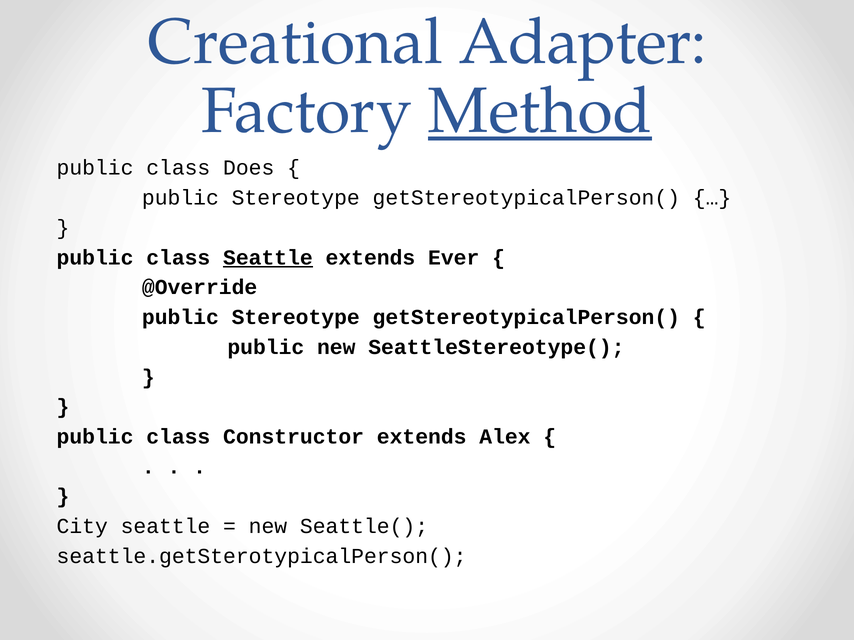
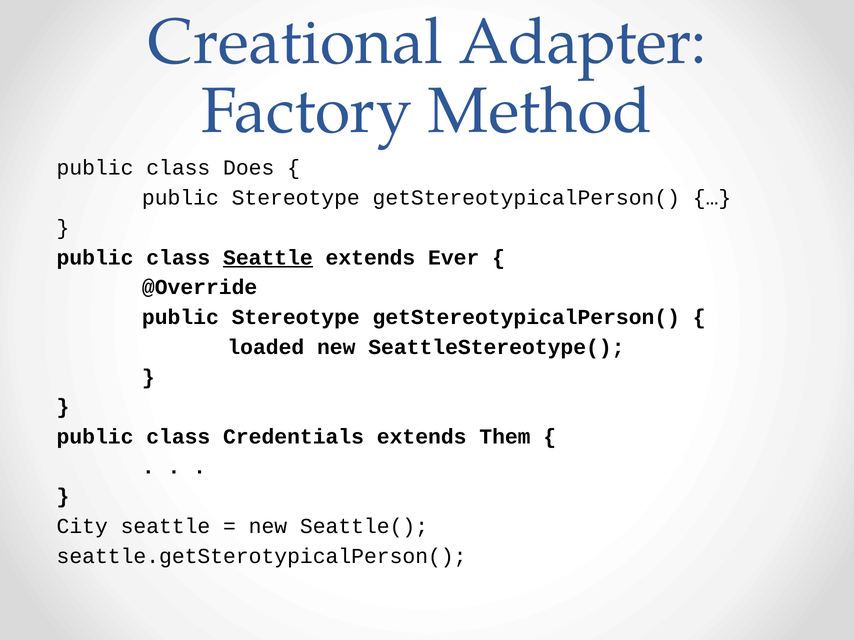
Method underline: present -> none (540, 111)
public: public -> loaded (266, 347)
Constructor: Constructor -> Credentials (294, 437)
Alex: Alex -> Them (505, 437)
